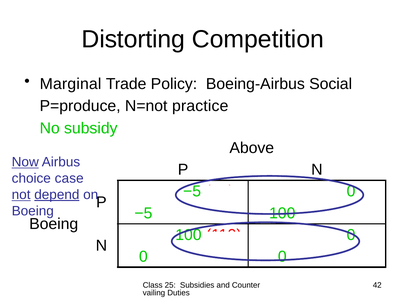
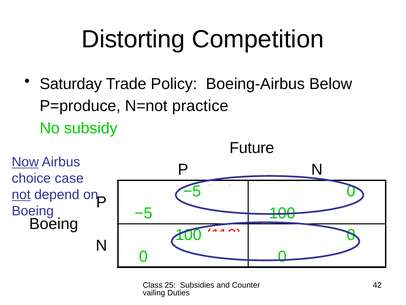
Marginal: Marginal -> Saturday (71, 84)
Social: Social -> Below (331, 84)
Above: Above -> Future (252, 148)
depend underline: present -> none (57, 194)
